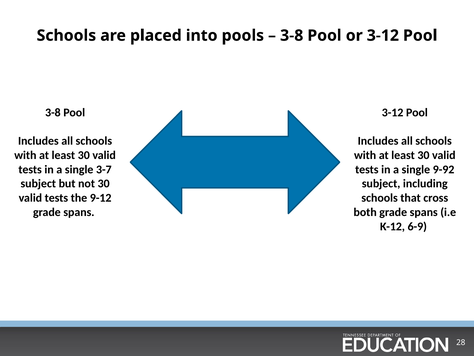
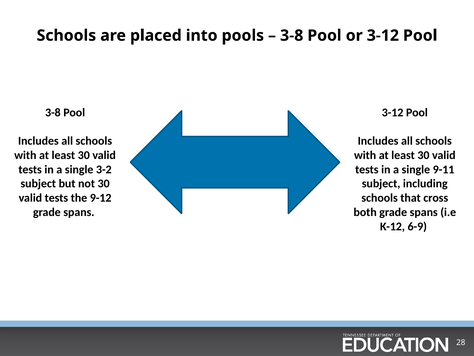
3-7: 3-7 -> 3-2 (104, 169)
9-92: 9-92 -> 9-11 (444, 169)
